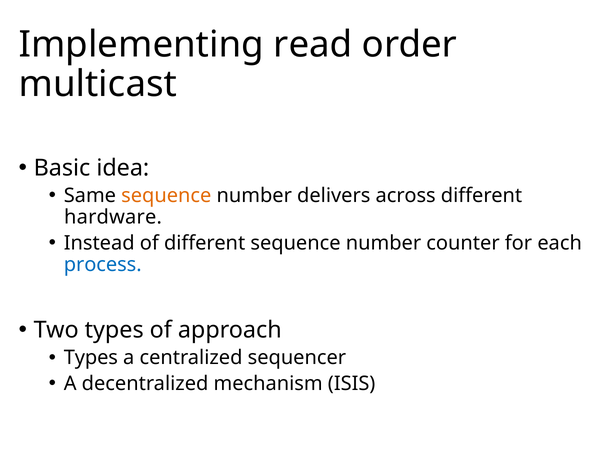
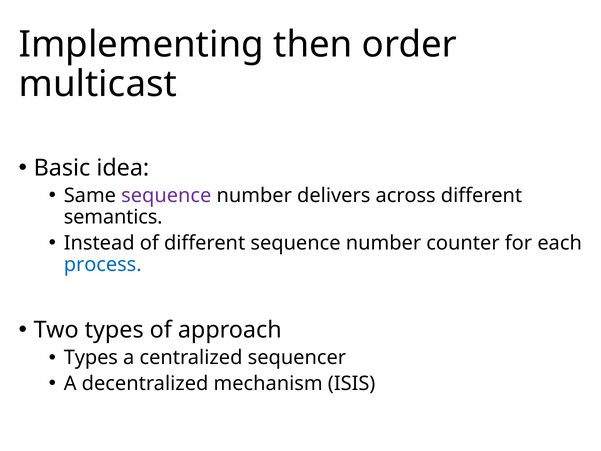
read: read -> then (313, 45)
sequence colour: orange -> purple (166, 195)
hardware: hardware -> semantics (113, 217)
